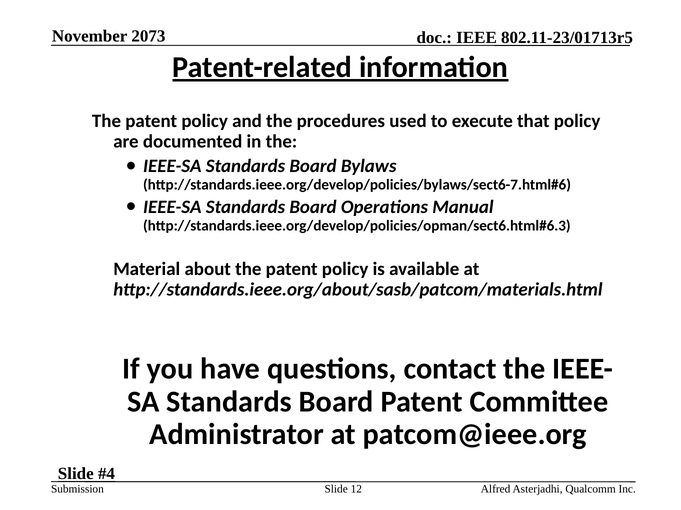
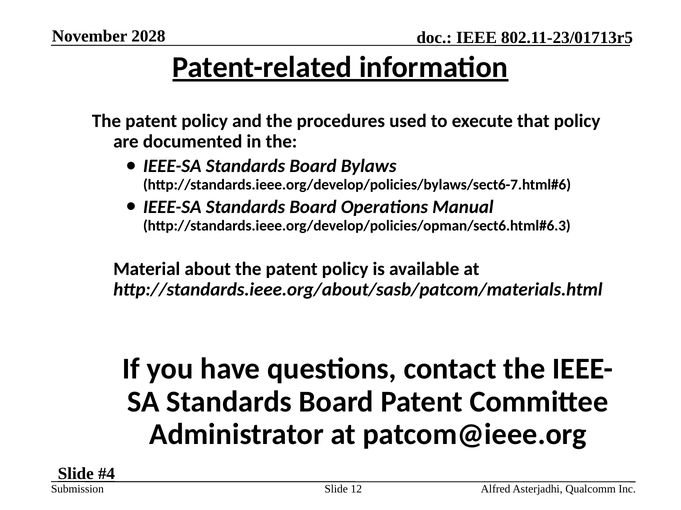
2073: 2073 -> 2028 (148, 36)
